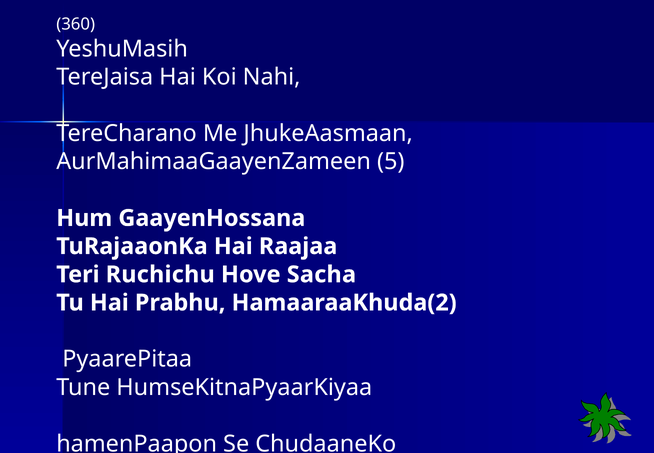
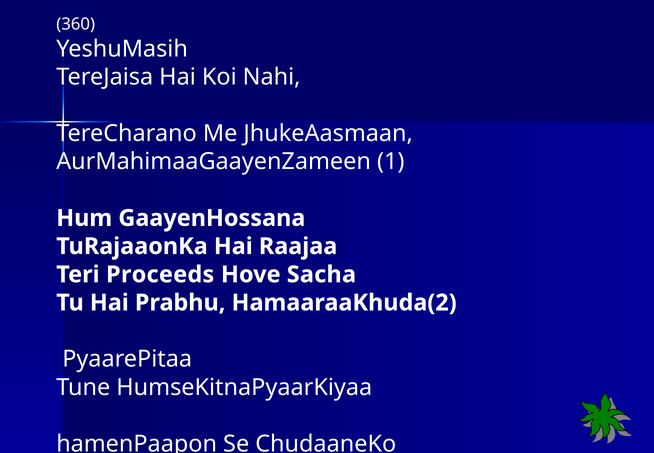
5: 5 -> 1 (391, 162)
Ruchichu: Ruchichu -> Proceeds (160, 274)
